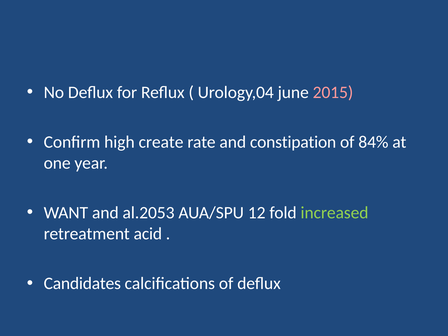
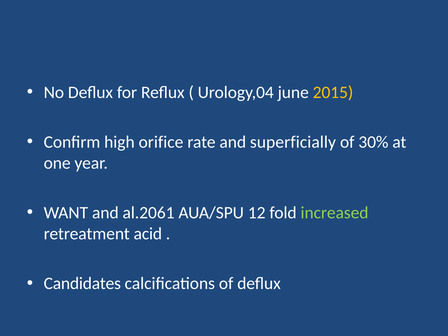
2015 colour: pink -> yellow (333, 92)
create: create -> orifice (161, 142)
constipation: constipation -> superficially (293, 142)
84%: 84% -> 30% (373, 142)
al.2053: al.2053 -> al.2061 (149, 213)
